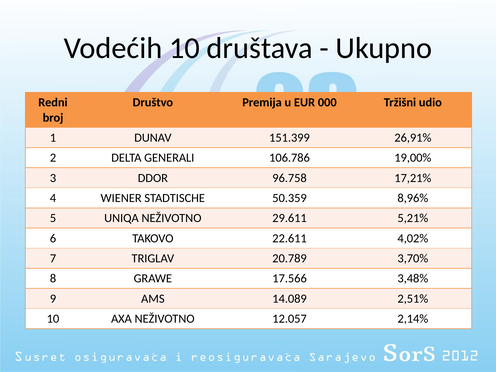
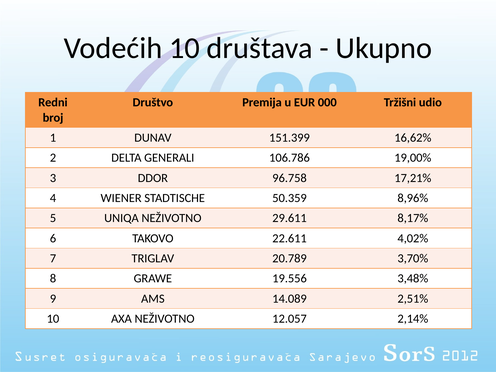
26,91%: 26,91% -> 16,62% (413, 138)
5,21%: 5,21% -> 8,17% (413, 218)
17.566: 17.566 -> 19.556 (290, 278)
